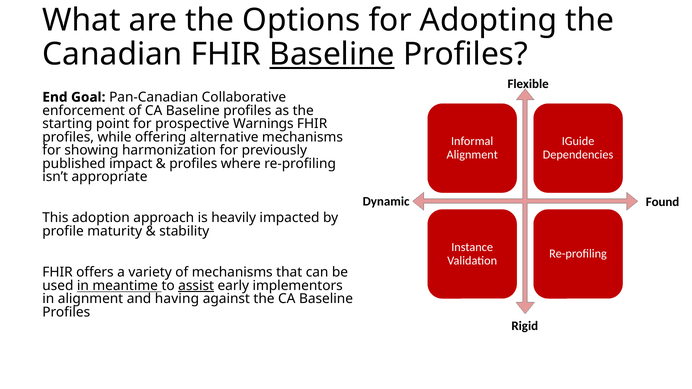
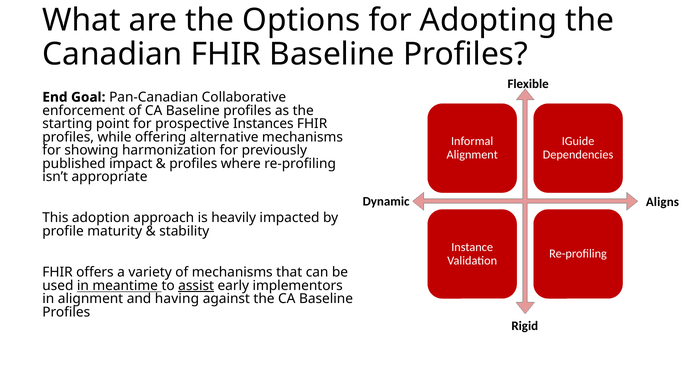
Baseline underline: present -> none (332, 54)
Warnings: Warnings -> Instances (263, 124)
Found: Found -> Aligns (662, 202)
